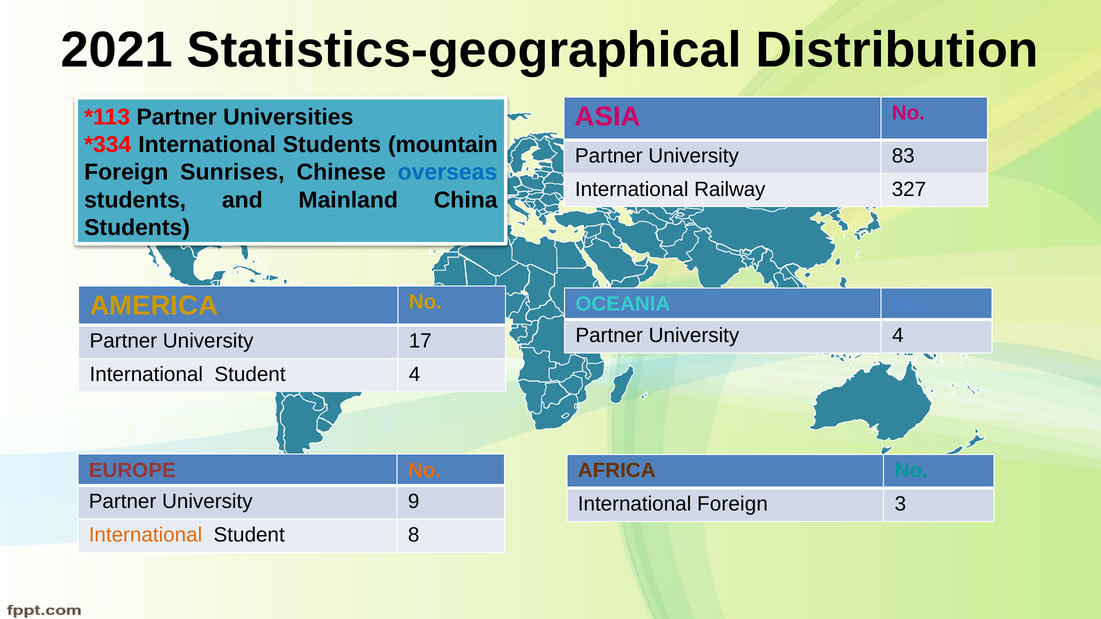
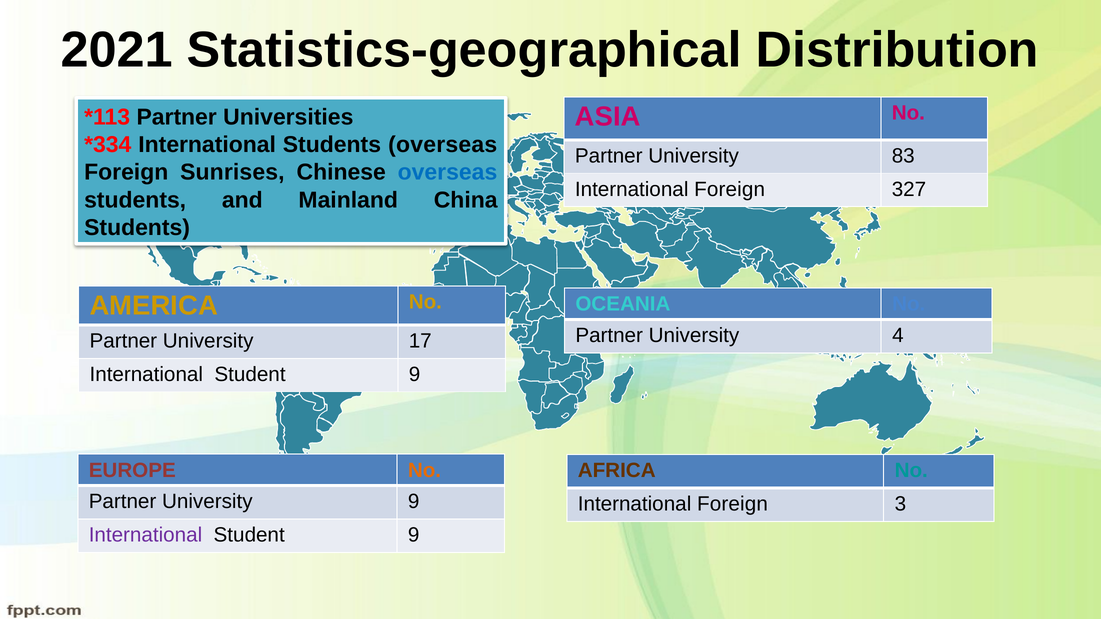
Students mountain: mountain -> overseas (443, 145)
Railway: Railway -> Foreign (730, 189)
4: 4 -> 9 (415, 374)
International colour: orange -> purple (145, 535)
8: 8 -> 9 (414, 535)
